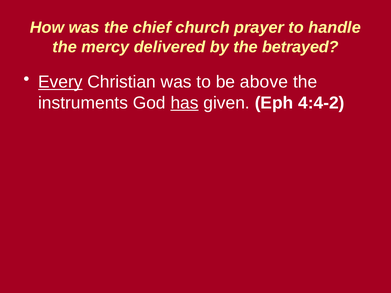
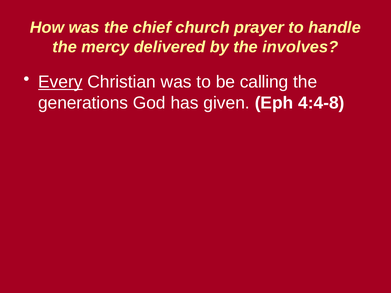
betrayed: betrayed -> involves (300, 47)
above: above -> calling (264, 82)
instruments: instruments -> generations (83, 103)
has underline: present -> none (185, 103)
4:4-2: 4:4-2 -> 4:4-8 (321, 103)
